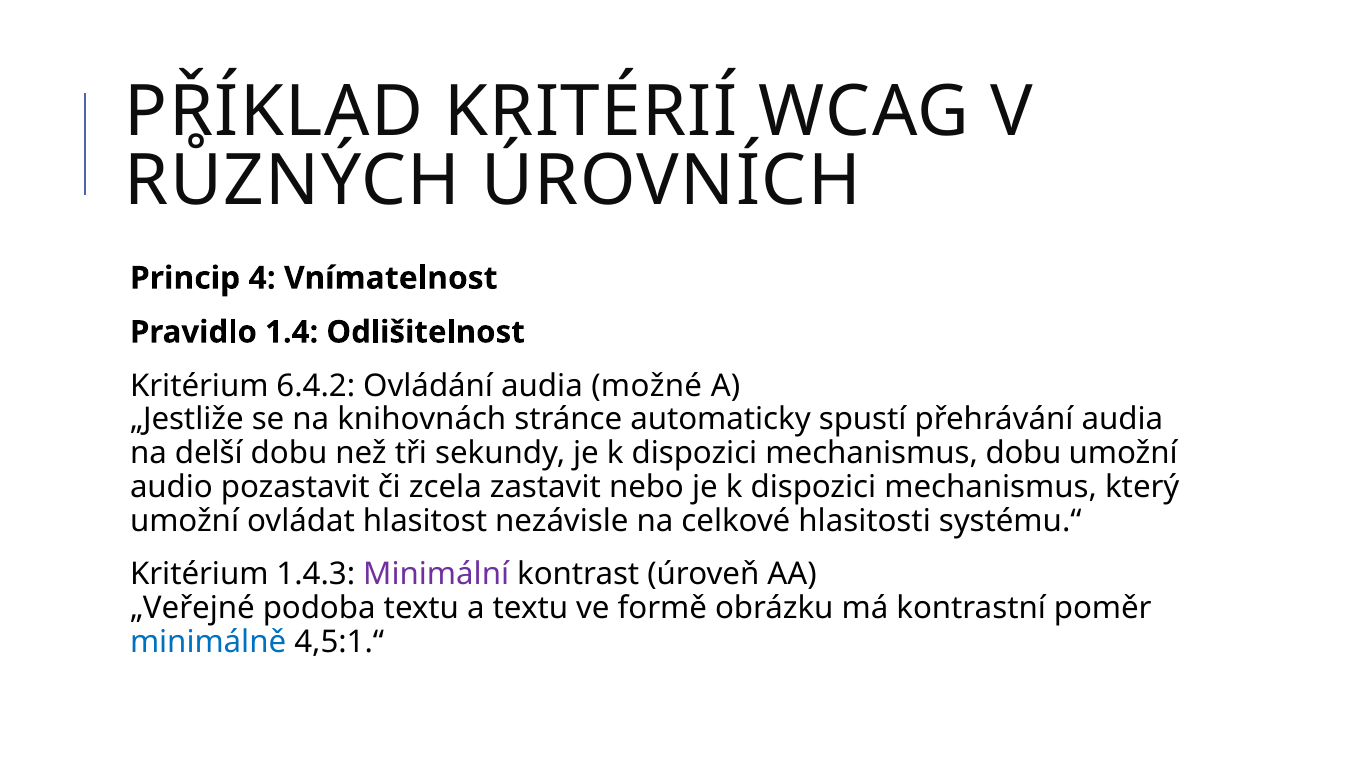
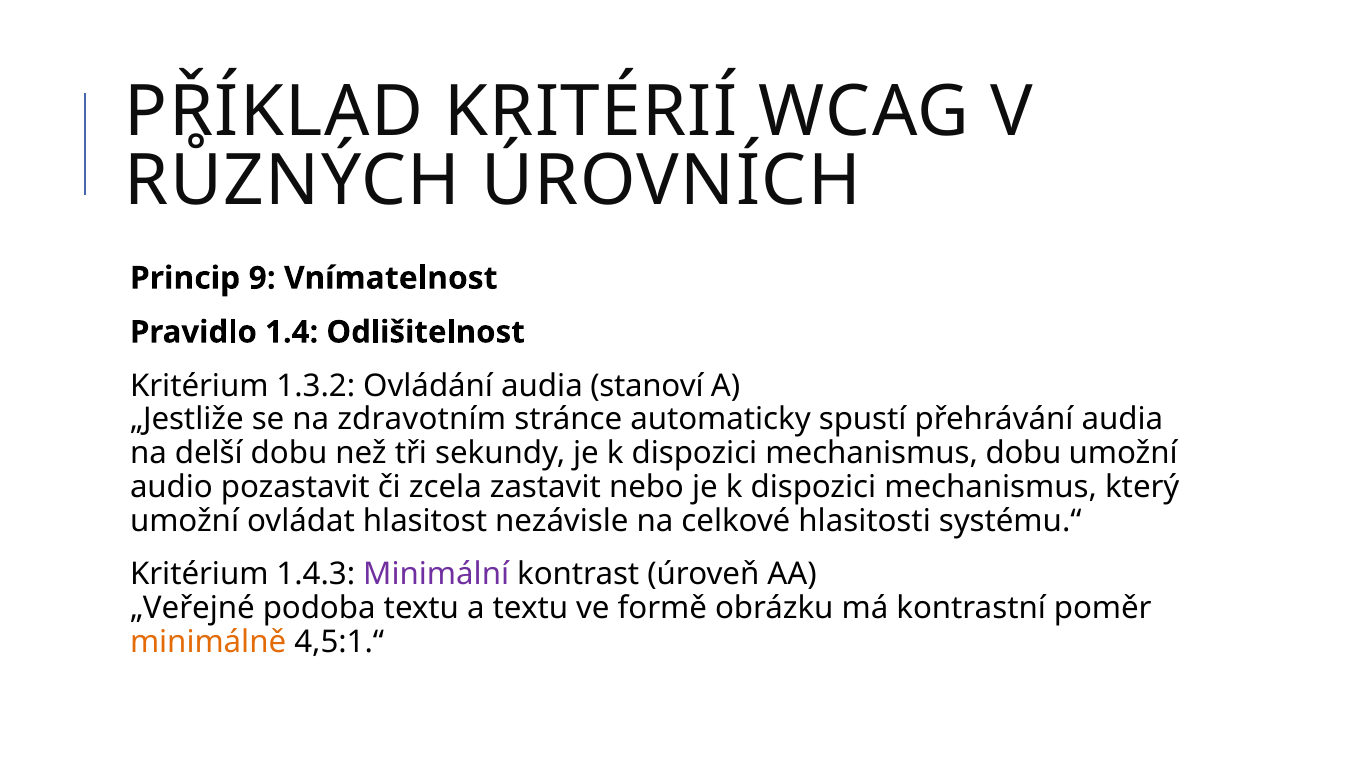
4: 4 -> 9 (262, 278)
6.4.2: 6.4.2 -> 1.3.2 (316, 386)
možné: možné -> stanoví (647, 386)
knihovnách: knihovnách -> zdravotním (422, 419)
minimálně colour: blue -> orange (208, 642)
